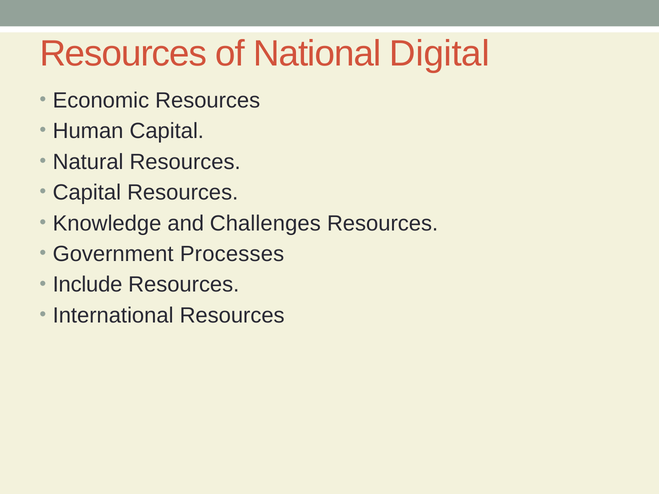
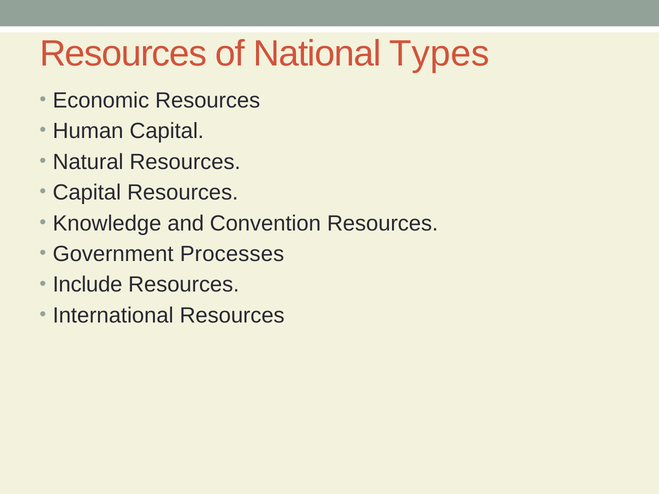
Digital: Digital -> Types (439, 54)
Challenges: Challenges -> Convention (265, 223)
